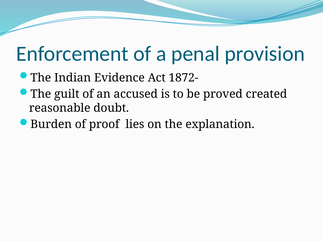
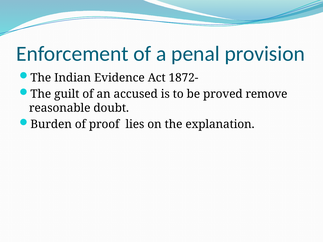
created: created -> remove (266, 94)
